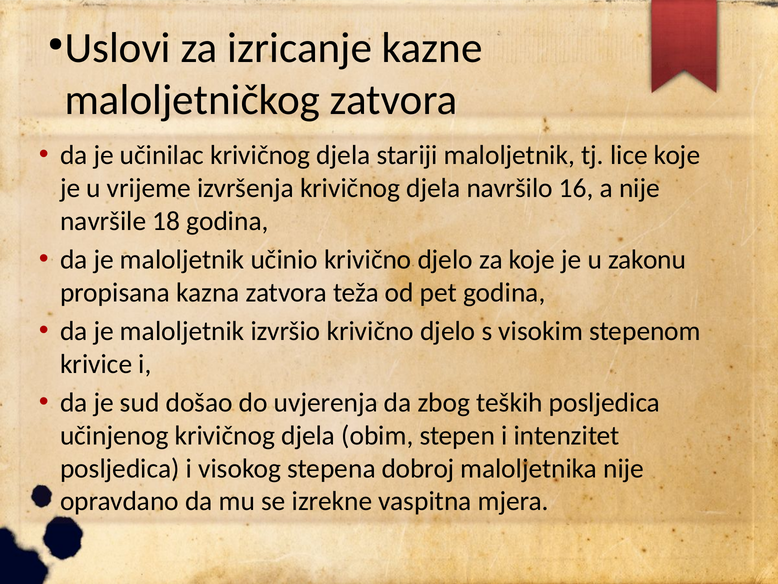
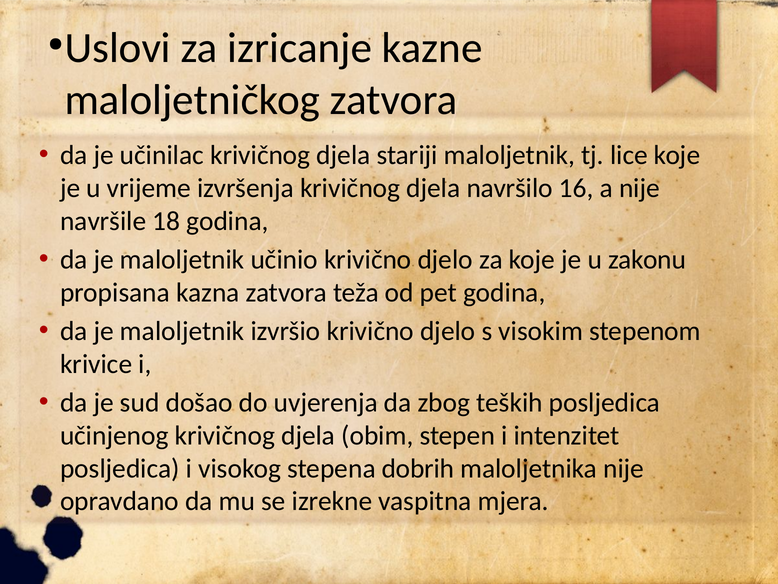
dobroj: dobroj -> dobrih (418, 468)
